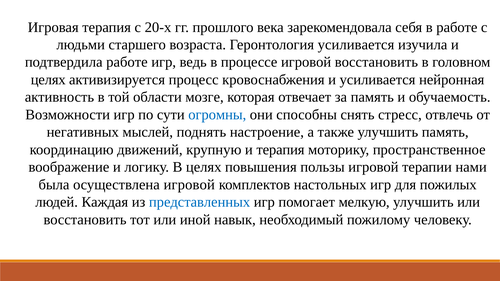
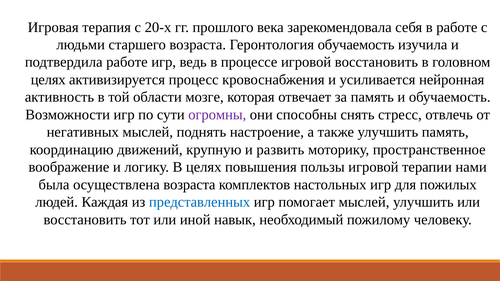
Геронтология усиливается: усиливается -> обучаемость (356, 45)
огромны colour: blue -> purple (217, 115)
и терапия: терапия -> развить (280, 150)
осуществлена игровой: игровой -> возраста (189, 185)
помогает мелкую: мелкую -> мыслей (364, 202)
